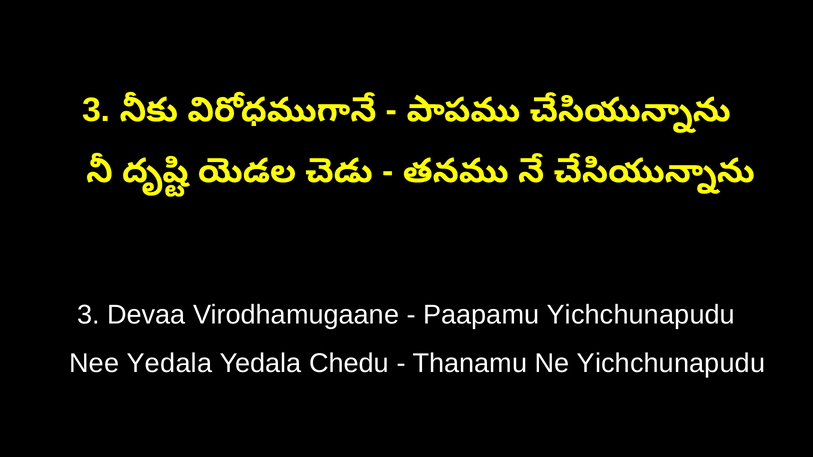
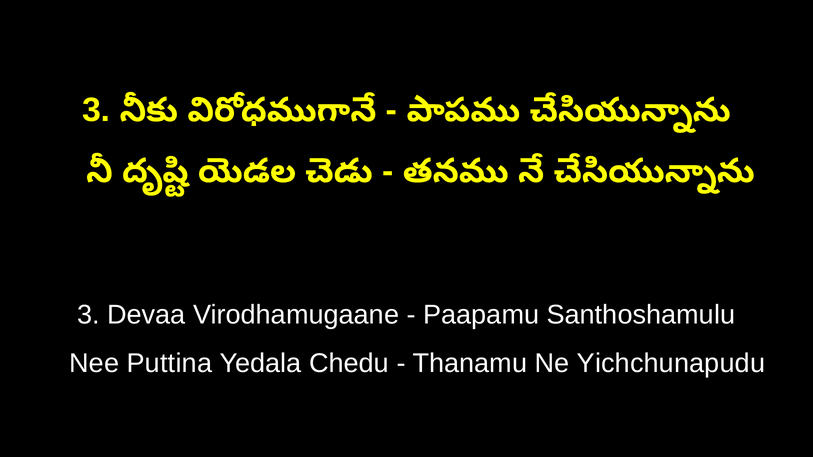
Paapamu Yichchunapudu: Yichchunapudu -> Santhoshamulu (641, 315)
Nee Yedala: Yedala -> Puttina (169, 364)
